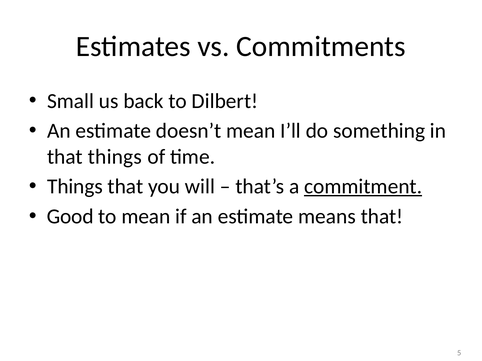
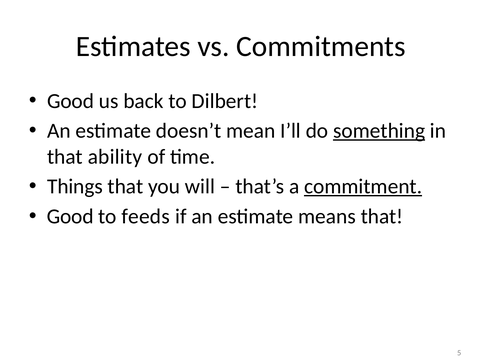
Small: Small -> Good (71, 101)
something underline: none -> present (379, 131)
that things: things -> ability (115, 157)
to mean: mean -> feeds (146, 217)
